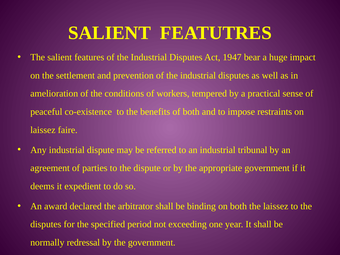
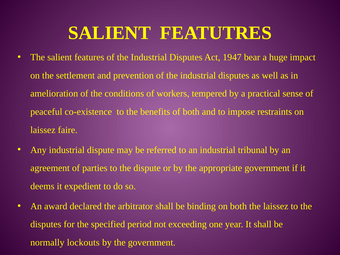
redressal: redressal -> lockouts (83, 242)
